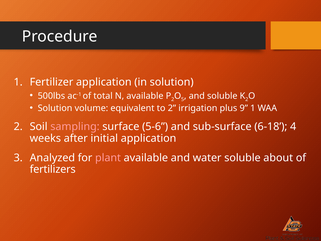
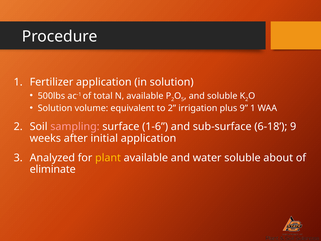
5-6: 5-6 -> 1-6 (155, 127)
6-18 4: 4 -> 9 (293, 127)
plant colour: pink -> yellow (108, 158)
fertilizers: fertilizers -> eliminate (53, 169)
